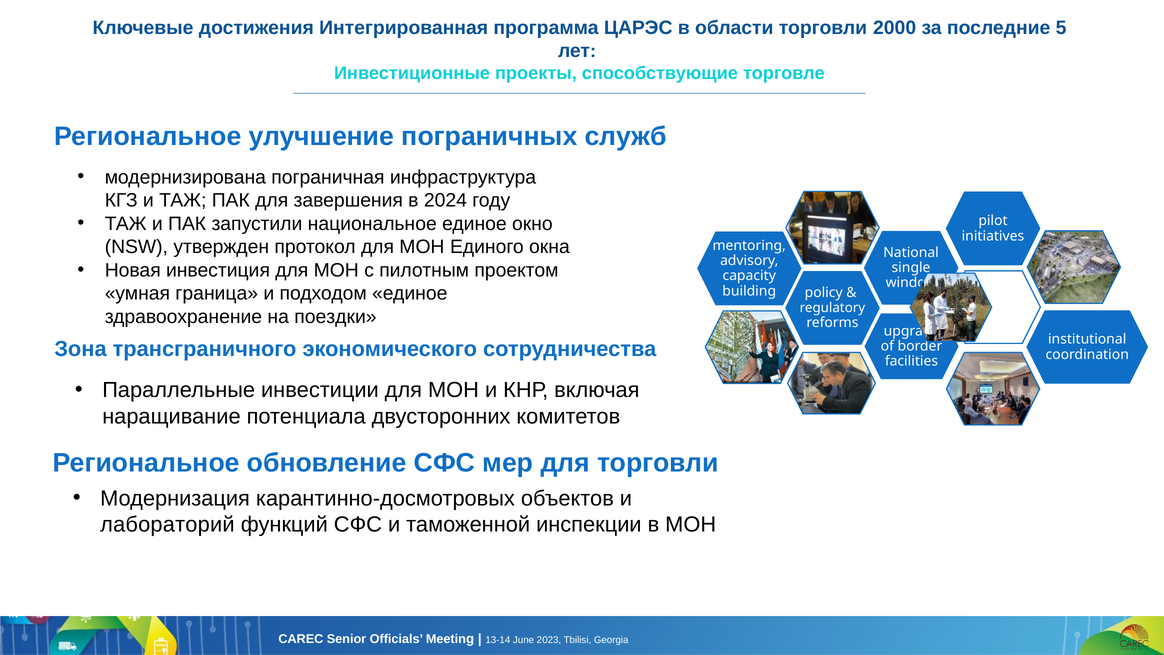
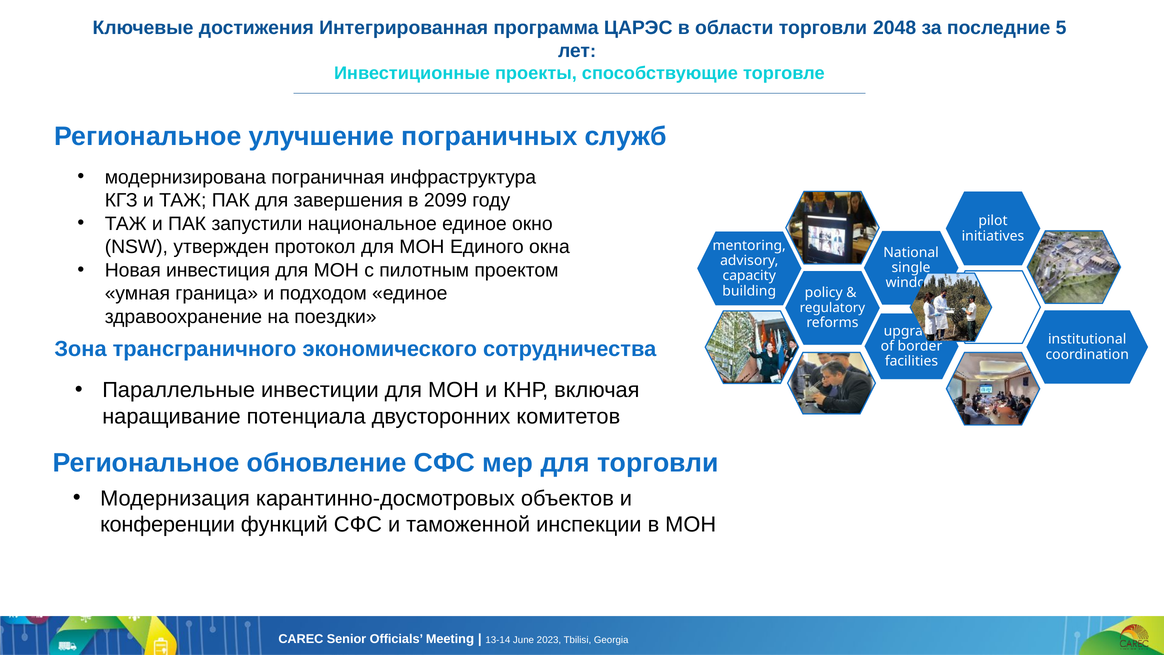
2000: 2000 -> 2048 (895, 28)
2024: 2024 -> 2099 (445, 200)
лабораторий: лабораторий -> конференции (168, 524)
